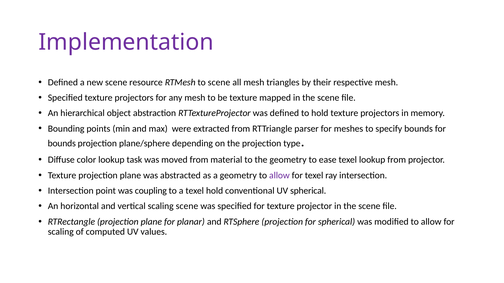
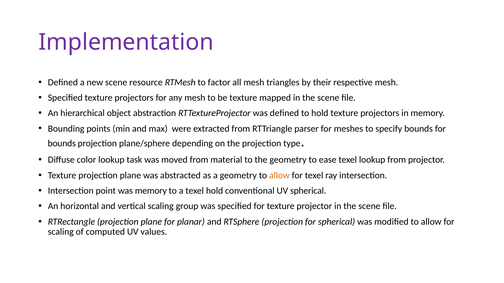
to scene: scene -> factor (219, 82)
allow colour: purple -> orange (279, 176)
was coupling: coupling -> memory (151, 191)
scaling scene: scene -> group (187, 207)
